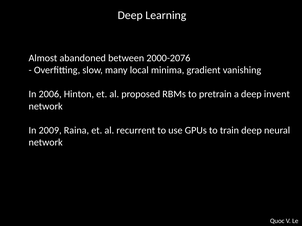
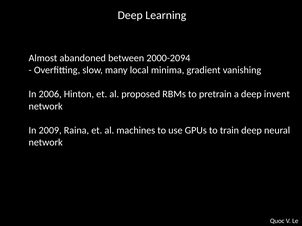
2000-2076: 2000-2076 -> 2000-2094 (168, 58)
recurrent: recurrent -> machines (136, 131)
